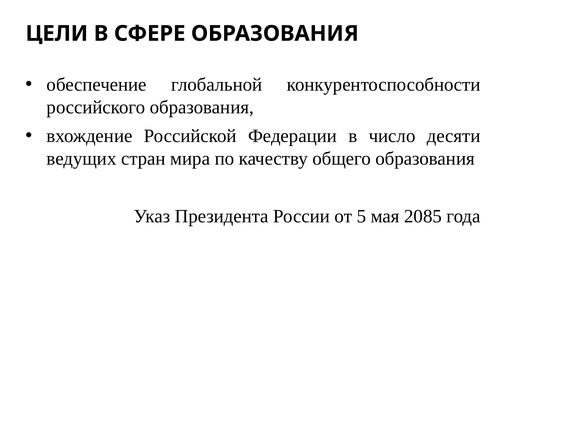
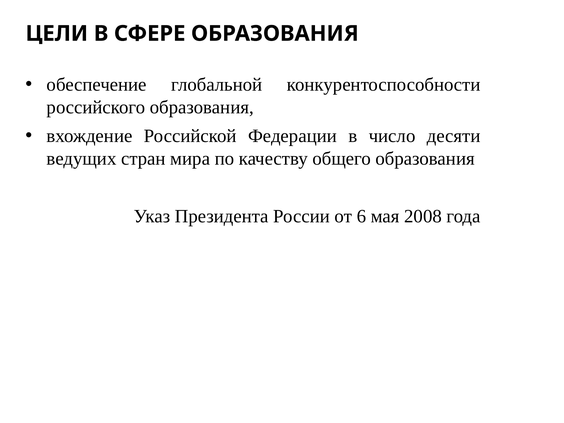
5: 5 -> 6 (361, 216)
2085: 2085 -> 2008 (423, 216)
